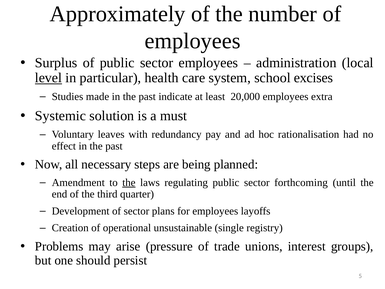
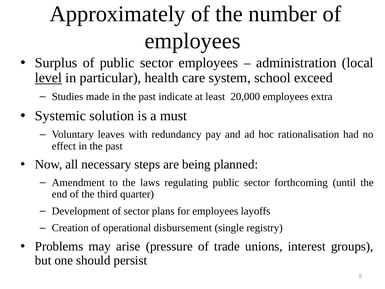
excises: excises -> exceed (313, 78)
the underline: present -> none (129, 182)
unsustainable: unsustainable -> disbursement (183, 228)
